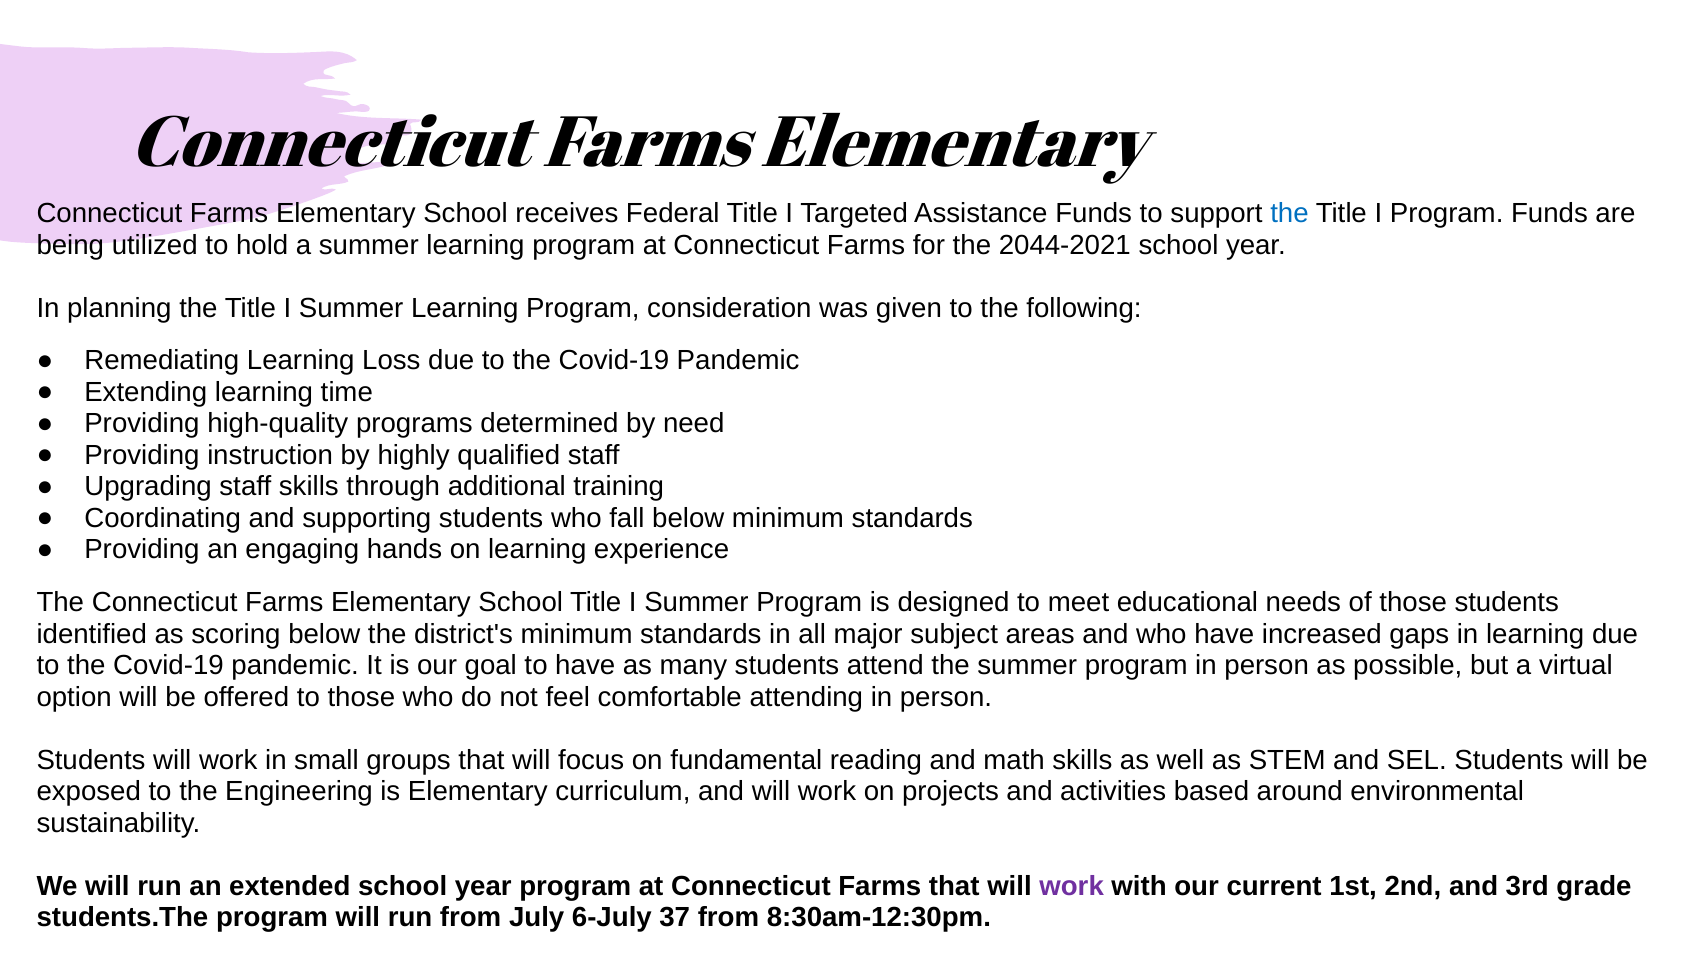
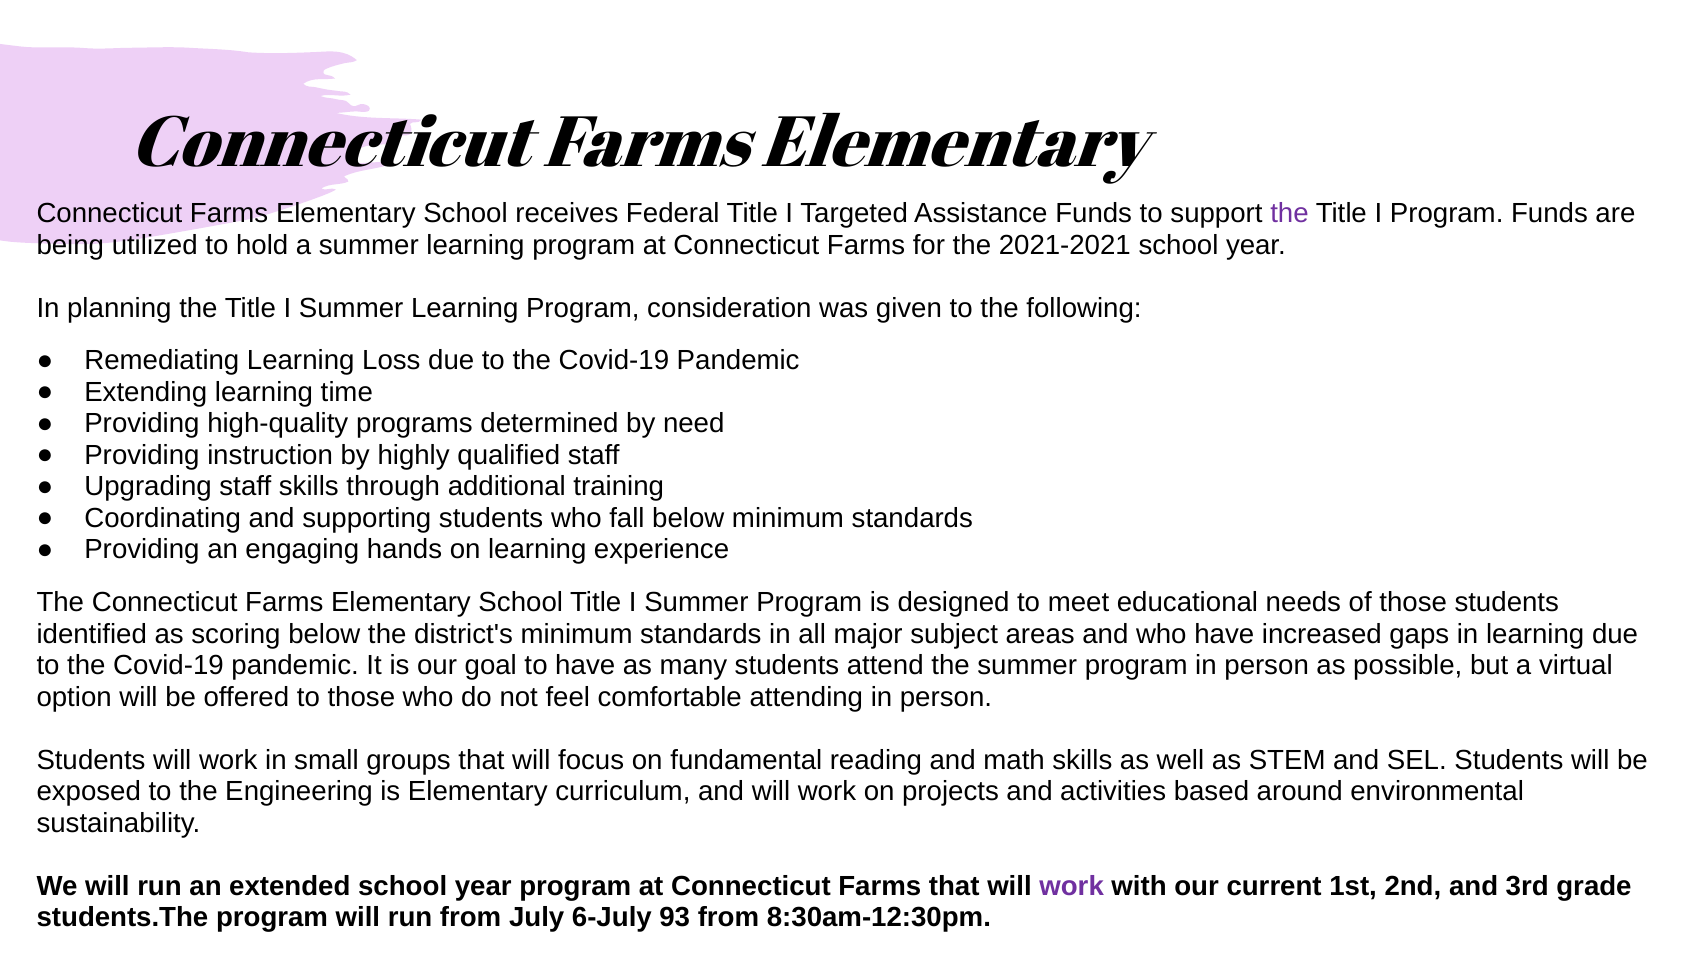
the colour: blue -> purple (1289, 214)
2044-2021: 2044-2021 -> 2021-2021 (1065, 245)
37: 37 -> 93 (675, 918)
